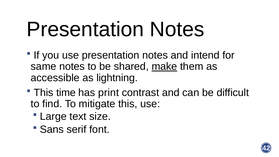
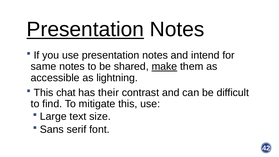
Presentation underline: none -> present (85, 29)
time: time -> chat (66, 93)
print: print -> their (109, 93)
